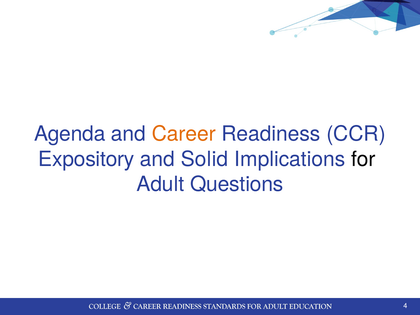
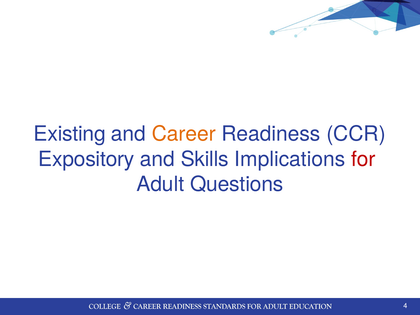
Agenda: Agenda -> Existing (70, 134)
Solid: Solid -> Skills (205, 159)
for colour: black -> red (363, 159)
